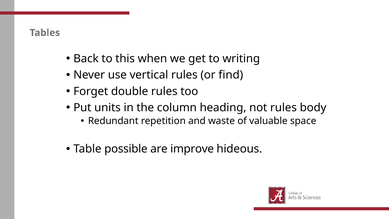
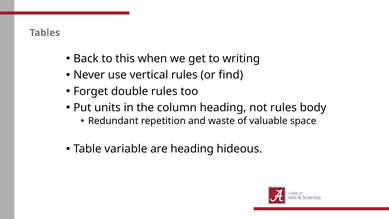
possible: possible -> variable (126, 149)
are improve: improve -> heading (192, 149)
